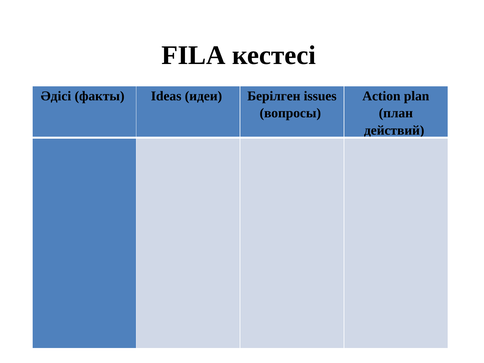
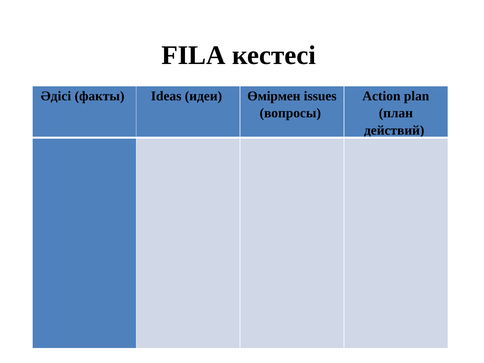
Берілген: Берілген -> Өмірмен (274, 96)
